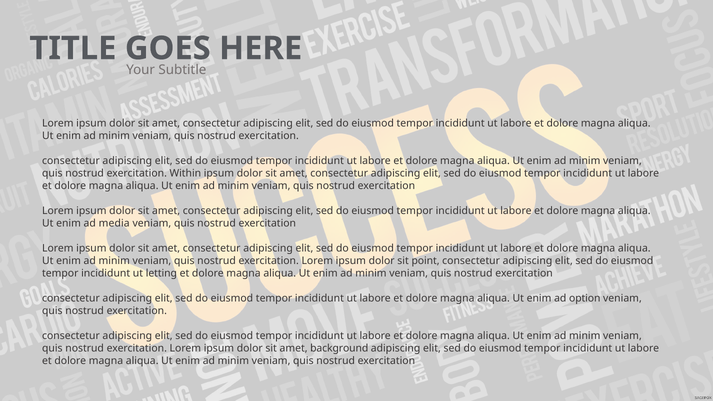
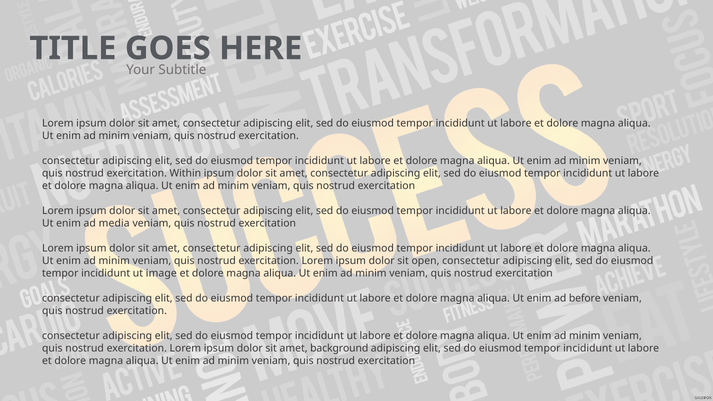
point: point -> open (425, 261)
letting: letting -> image (161, 273)
option: option -> before (585, 298)
